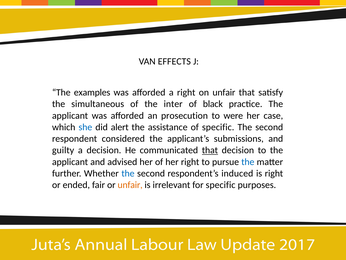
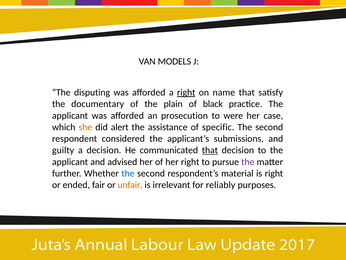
EFFECTS: EFFECTS -> MODELS (174, 61)
examples: examples -> disputing (92, 92)
right underline: none -> present (186, 92)
on unfair: unfair -> name (224, 92)
simultaneous: simultaneous -> documentary (98, 104)
inter: inter -> plain (173, 104)
she colour: blue -> orange (85, 127)
the colour: blue -> purple (248, 162)
induced: induced -> material (237, 173)
for specific: specific -> reliably (221, 185)
